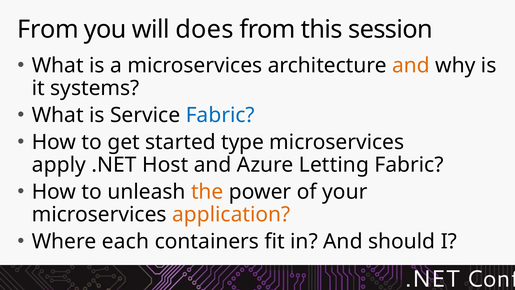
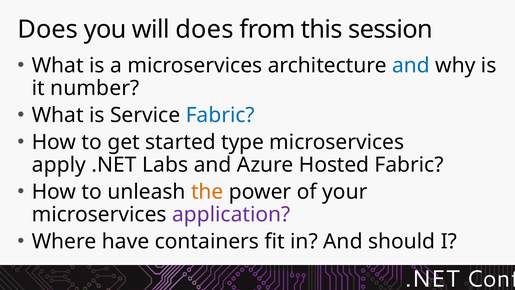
From: From -> Does (48, 30)
and colour: orange -> blue (411, 65)
systems: systems -> number (95, 88)
Host: Host -> Labs (165, 165)
Letting: Letting -> Hosted (334, 165)
application colour: orange -> purple (231, 214)
each: each -> have (126, 241)
